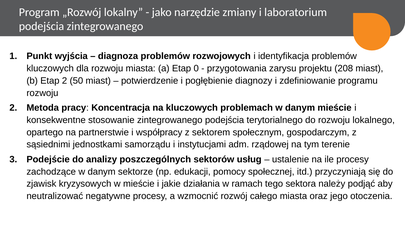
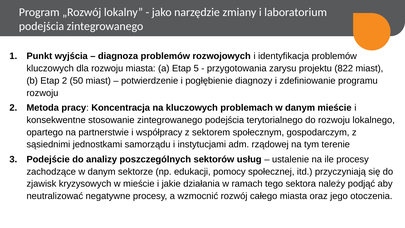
0: 0 -> 5 (196, 68)
208: 208 -> 822 (344, 68)
